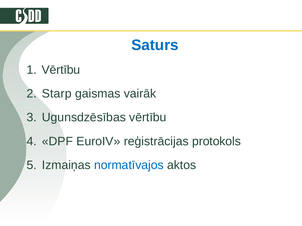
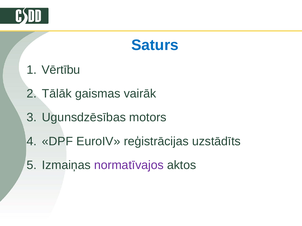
Starp: Starp -> Tālāk (57, 94)
Ugunsdzēsības vērtību: vērtību -> motors (148, 118)
protokols: protokols -> uzstādīts (216, 142)
normatīvajos colour: blue -> purple (129, 166)
